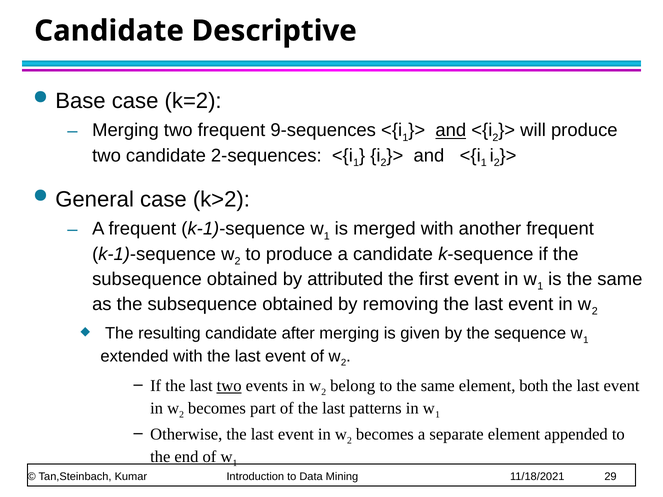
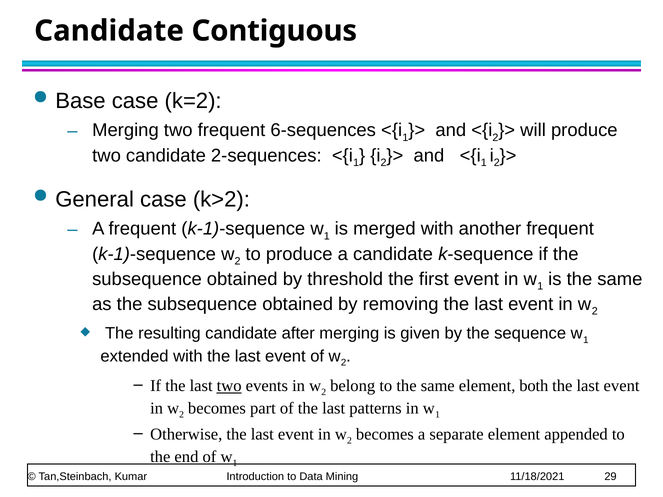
Descriptive: Descriptive -> Contiguous (274, 31)
9-sequences: 9-sequences -> 6-sequences (323, 130)
and underline: present -> none (451, 130)
attributed: attributed -> threshold (345, 279)
